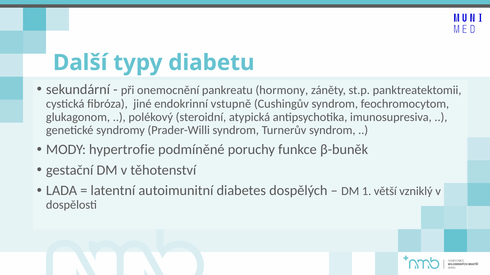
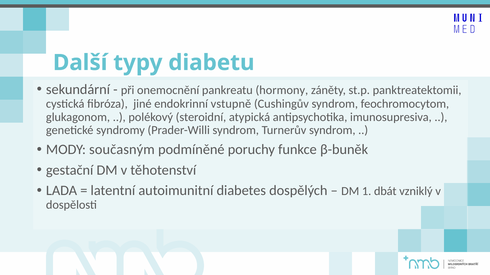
hypertrofie: hypertrofie -> současným (122, 150)
větší: větší -> dbát (385, 192)
